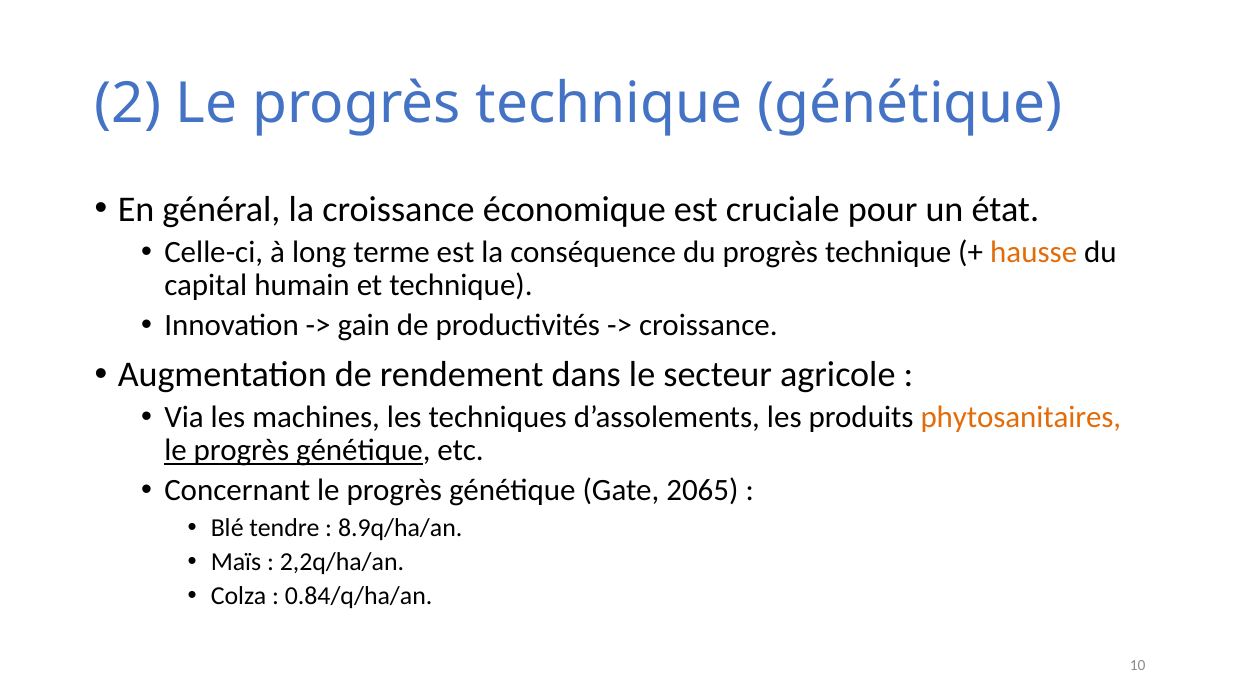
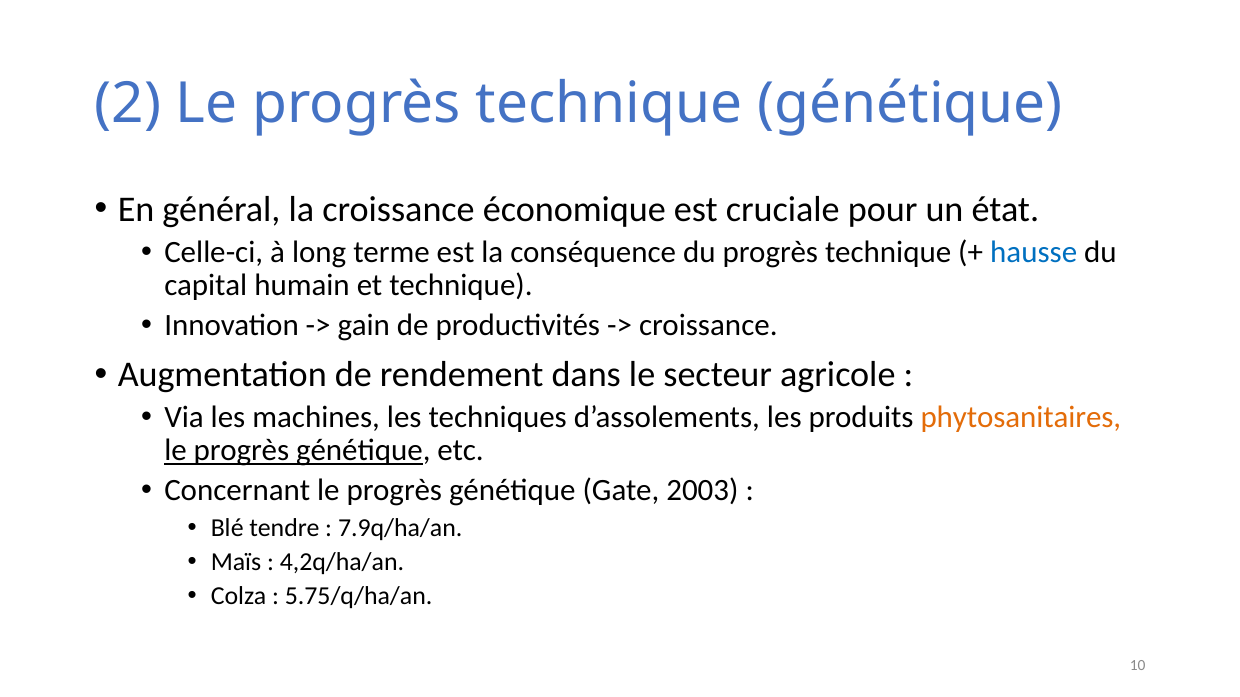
hausse colour: orange -> blue (1034, 252)
2065: 2065 -> 2003 (702, 491)
8.9q/ha/an: 8.9q/ha/an -> 7.9q/ha/an (400, 528)
2,2q/ha/an: 2,2q/ha/an -> 4,2q/ha/an (342, 562)
0.84/q/ha/an: 0.84/q/ha/an -> 5.75/q/ha/an (359, 597)
